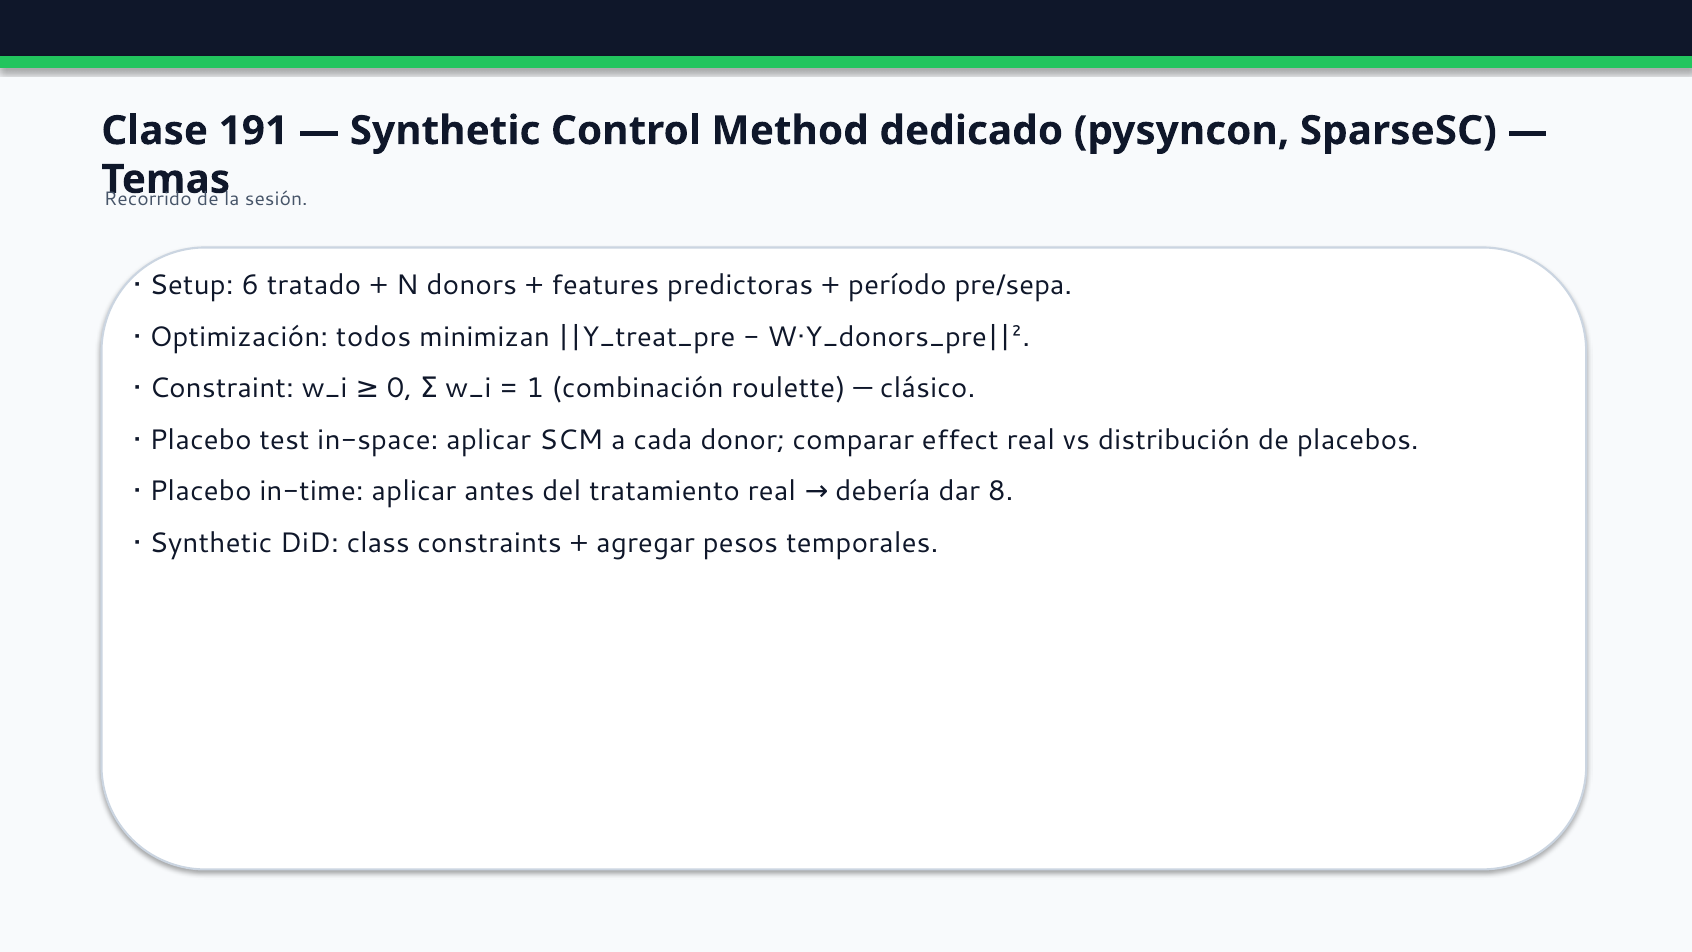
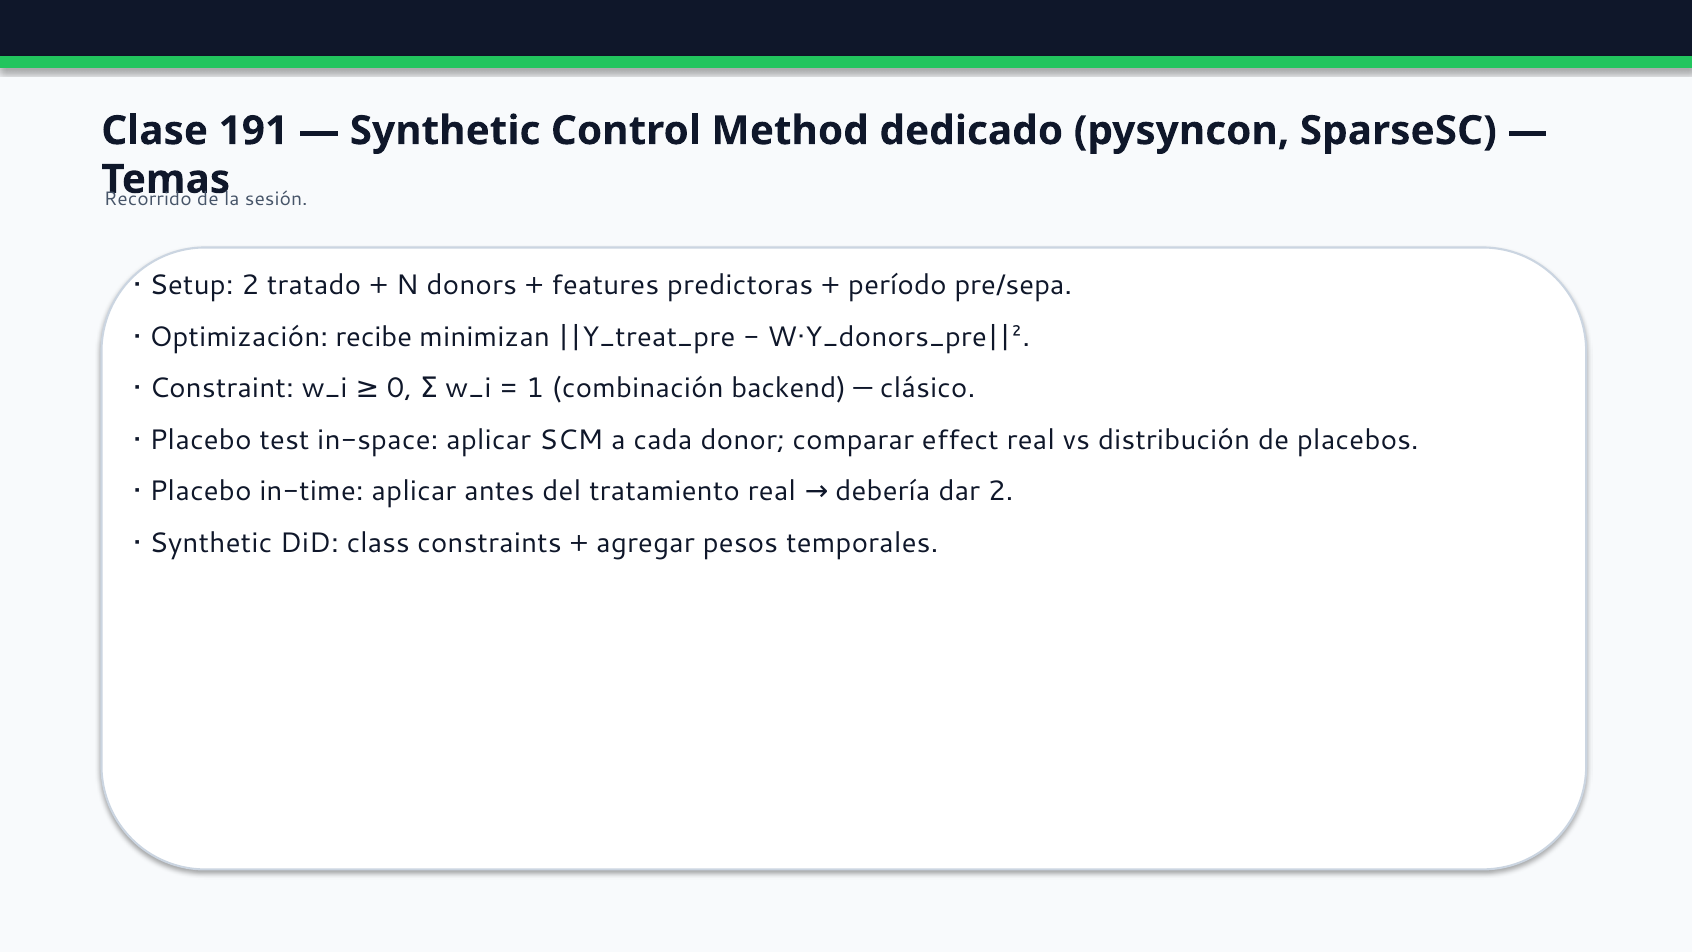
Setup 6: 6 -> 2 (250, 285)
todos: todos -> recibe (374, 337)
roulette: roulette -> backend (789, 388)
dar 8: 8 -> 2 (1001, 491)
